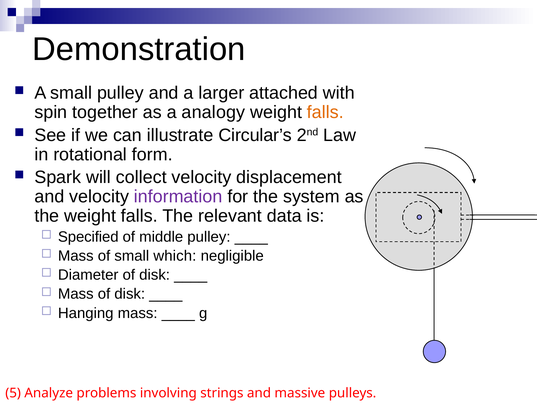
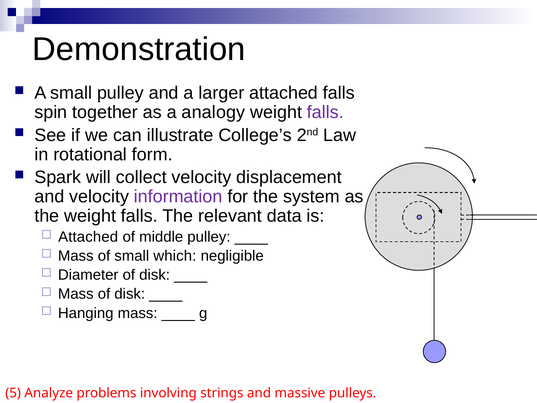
attached with: with -> falls (339, 93)
falls colour: orange -> purple (325, 112)
Circular’s: Circular’s -> College’s (255, 135)
Specified: Specified -> Attached (88, 237)
